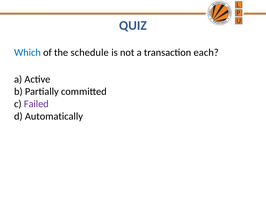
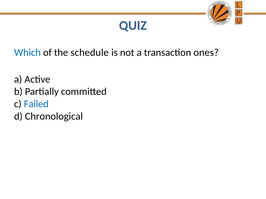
each: each -> ones (206, 53)
Failed colour: purple -> blue (36, 104)
Automatically: Automatically -> Chronological (54, 117)
